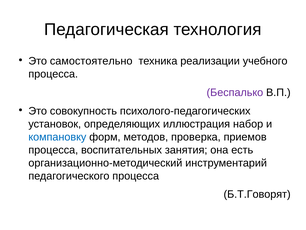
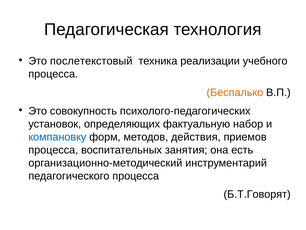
самостоятельно: самостоятельно -> послетекстовый (91, 61)
Беспалько colour: purple -> orange (235, 92)
иллюстрация: иллюстрация -> фактуальную (197, 124)
проверка: проверка -> действия (196, 137)
